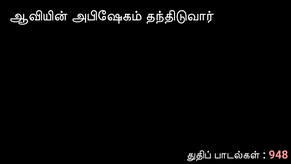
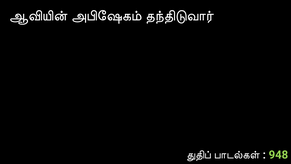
948 colour: pink -> light green (278, 155)
